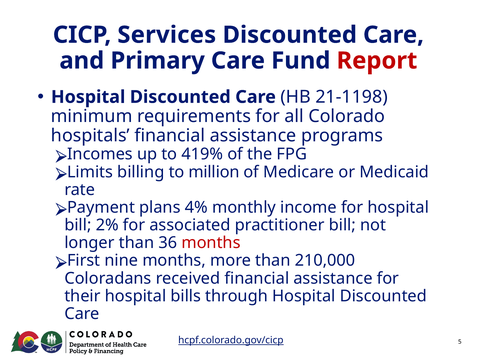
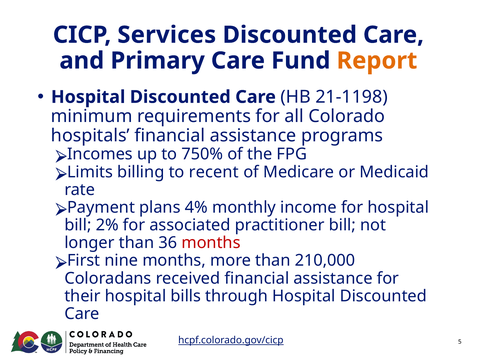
Report colour: red -> orange (377, 61)
419%: 419% -> 750% (202, 154)
million: million -> recent (214, 172)
